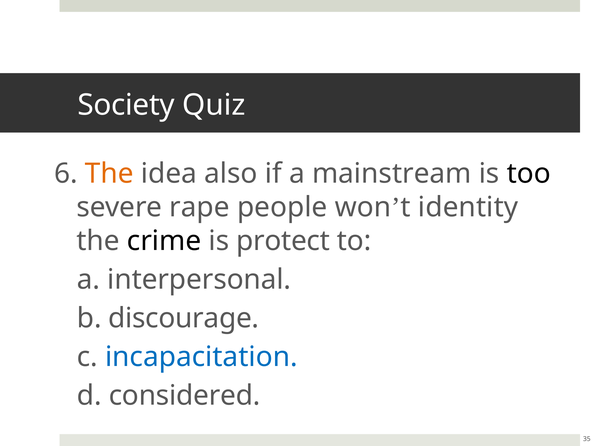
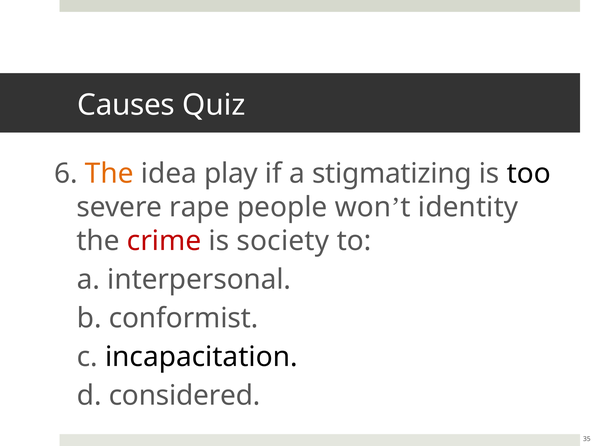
Society: Society -> Causes (126, 105)
also: also -> play (231, 174)
mainstream: mainstream -> stigmatizing (392, 174)
crime colour: black -> red (164, 241)
protect: protect -> society (283, 241)
discourage: discourage -> conformist (184, 318)
incapacitation colour: blue -> black (201, 357)
